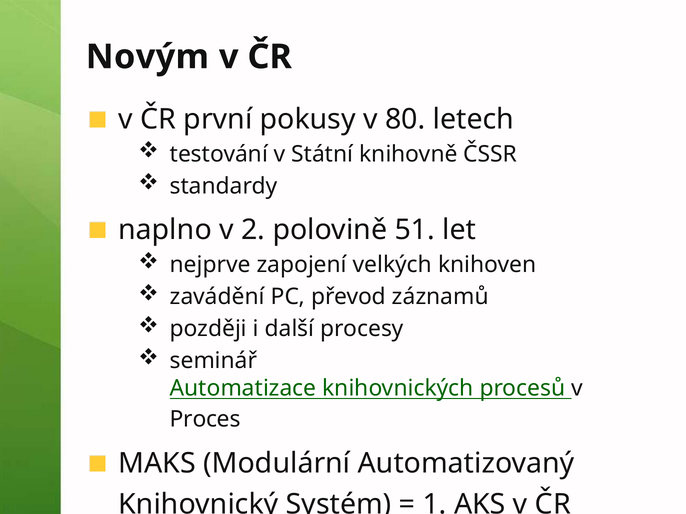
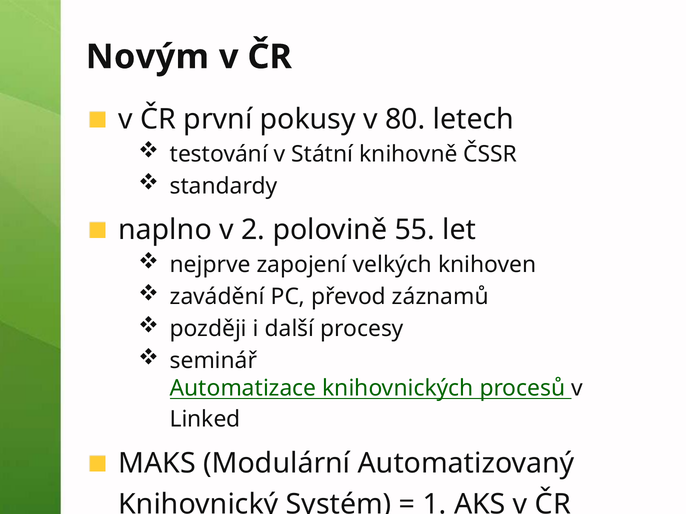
51: 51 -> 55 (415, 230)
Proces: Proces -> Linked (205, 420)
